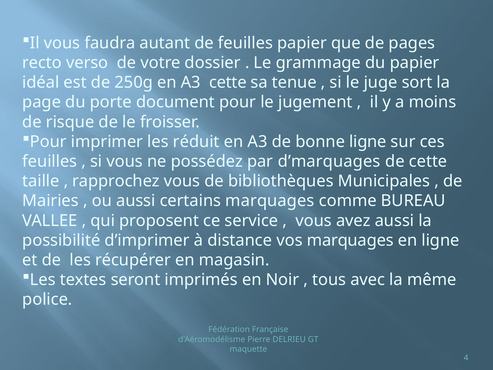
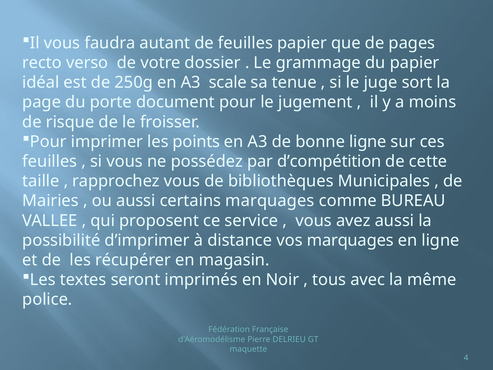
A3 cette: cette -> scale (228, 82)
réduit: réduit -> points (196, 142)
d’marquages: d’marquages -> d’compétition (329, 161)
